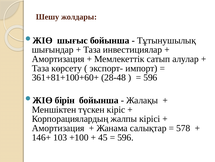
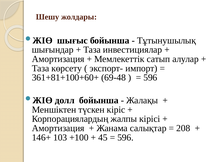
28-48: 28-48 -> 69-48 (114, 77)
бірін: бірін -> долл (65, 100)
578: 578 -> 208 (183, 128)
